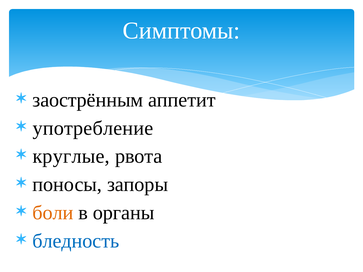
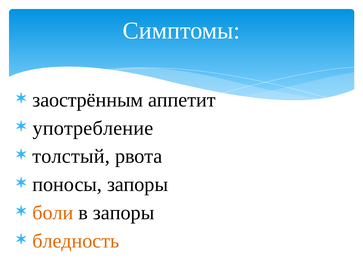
круглые: круглые -> толстый (71, 156)
в органы: органы -> запоры (124, 213)
бледность colour: blue -> orange (76, 241)
